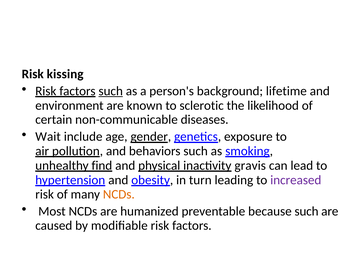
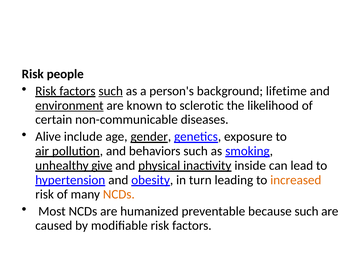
kissing: kissing -> people (65, 74)
environment underline: none -> present (69, 105)
Wait: Wait -> Alive (48, 136)
find: find -> give (102, 165)
gravis: gravis -> inside (250, 165)
increased colour: purple -> orange (296, 180)
